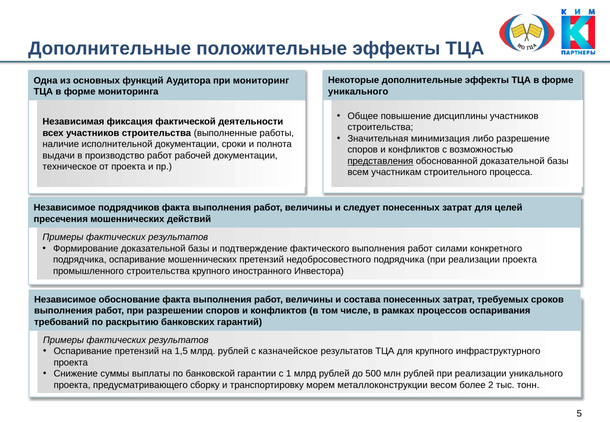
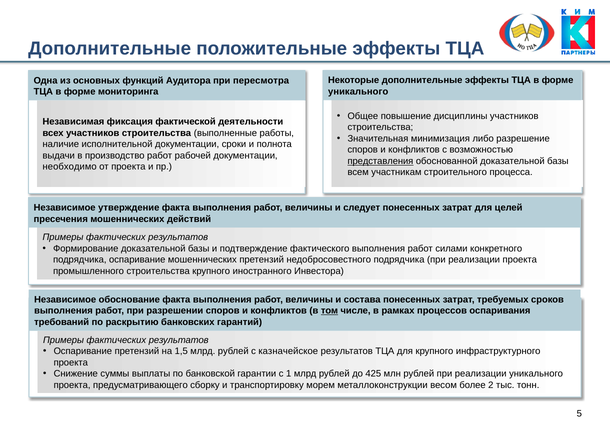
мониторинг: мониторинг -> пересмотра (261, 80)
техническое: техническое -> необходимо (70, 167)
подрядчиков: подрядчиков -> утверждение (129, 208)
том underline: none -> present (329, 311)
500: 500 -> 425 (373, 374)
